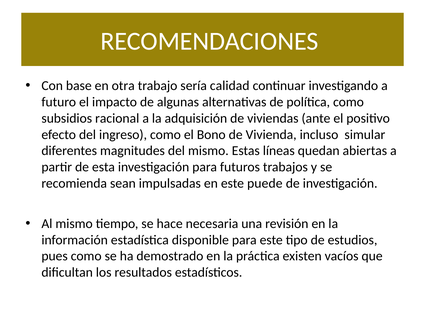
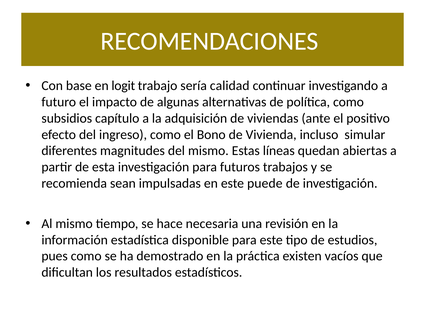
otra: otra -> logit (123, 86)
racional: racional -> capítulo (117, 118)
